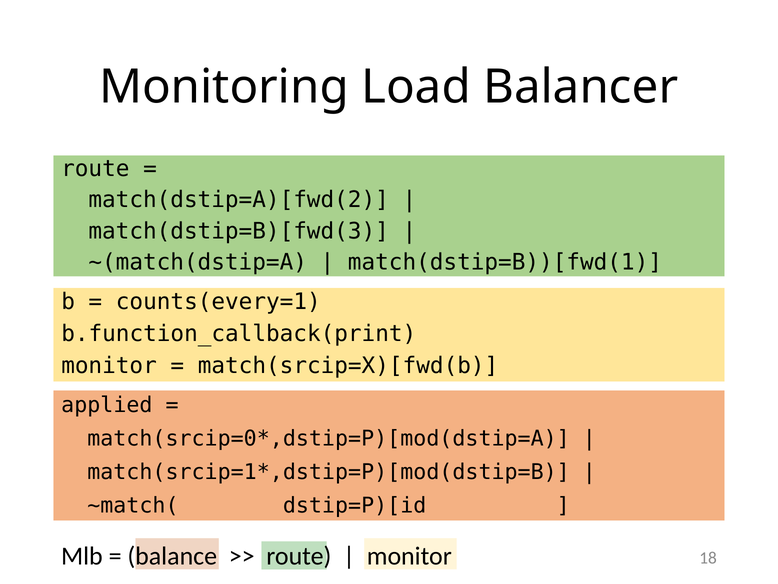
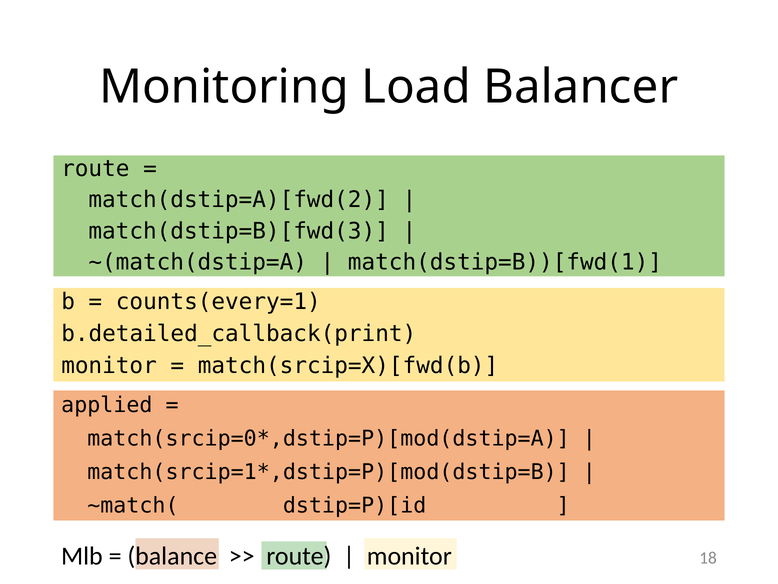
b.function_callback(print: b.function_callback(print -> b.detailed_callback(print (239, 333)
